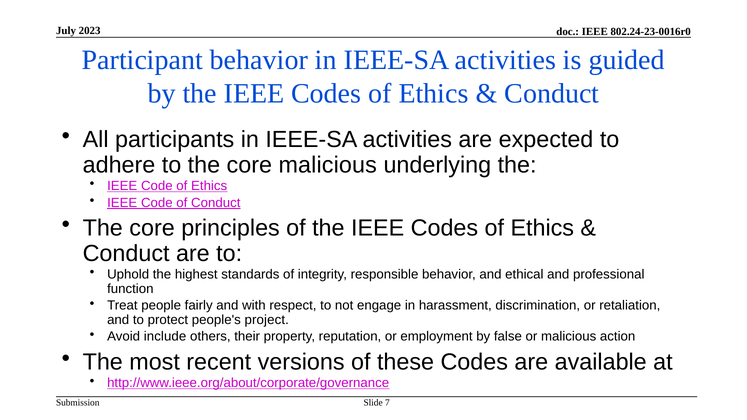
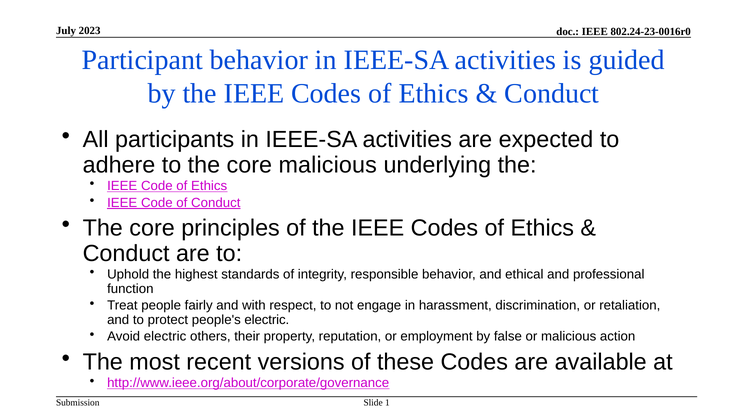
people's project: project -> electric (267, 320)
Avoid include: include -> electric (165, 337)
7: 7 -> 1 (387, 403)
